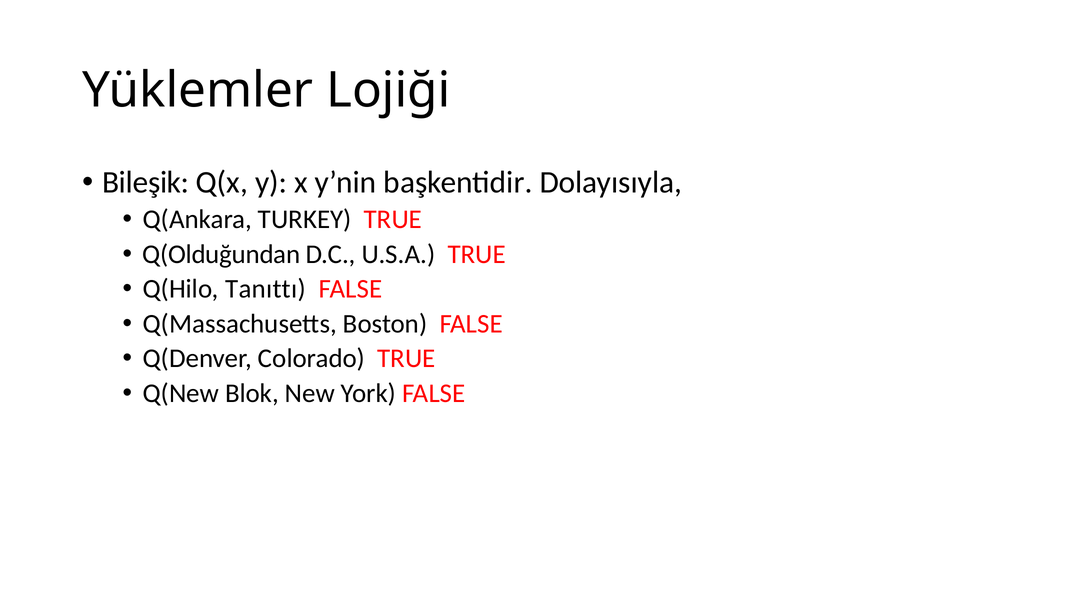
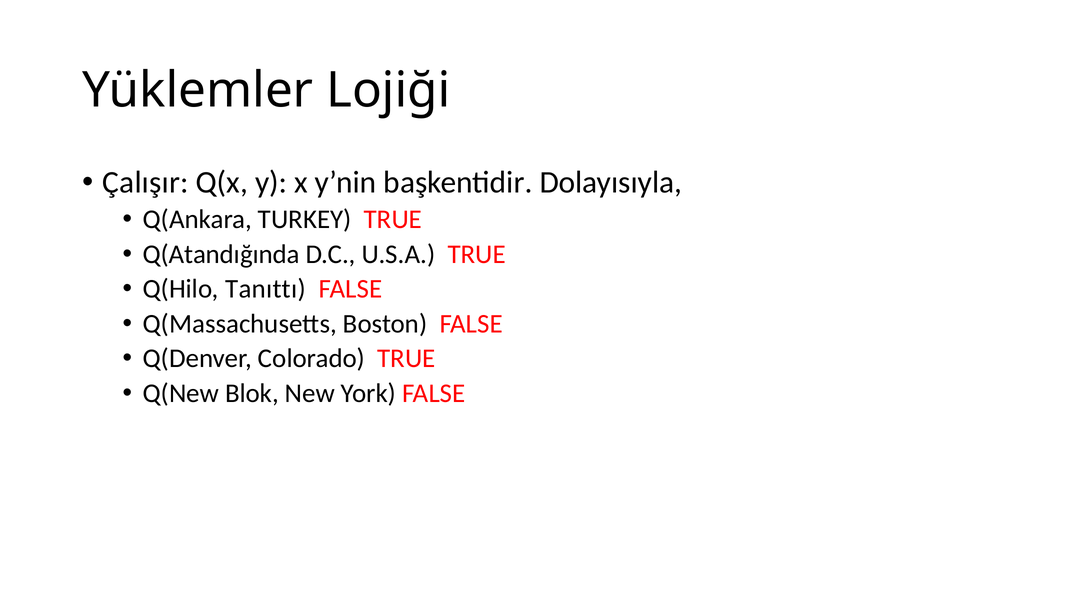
Bileşik: Bileşik -> Çalışır (146, 182)
Q(Olduğundan: Q(Olduğundan -> Q(Atandığında (221, 254)
